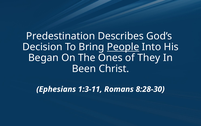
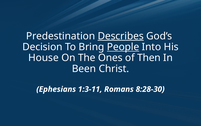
Describes underline: none -> present (121, 36)
Began: Began -> House (43, 58)
They: They -> Then (149, 58)
